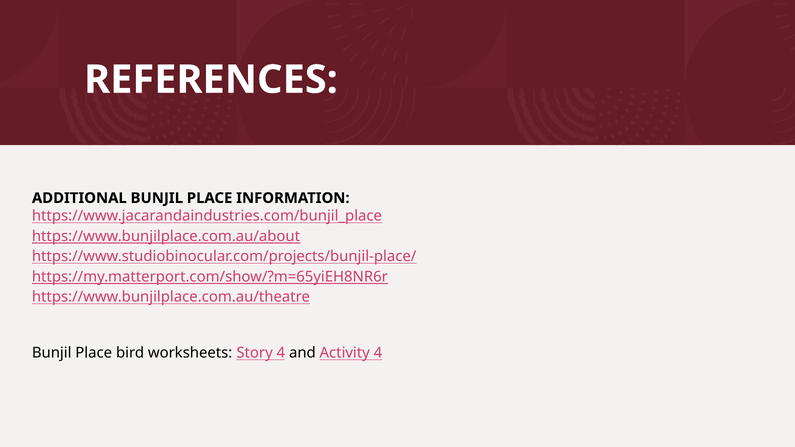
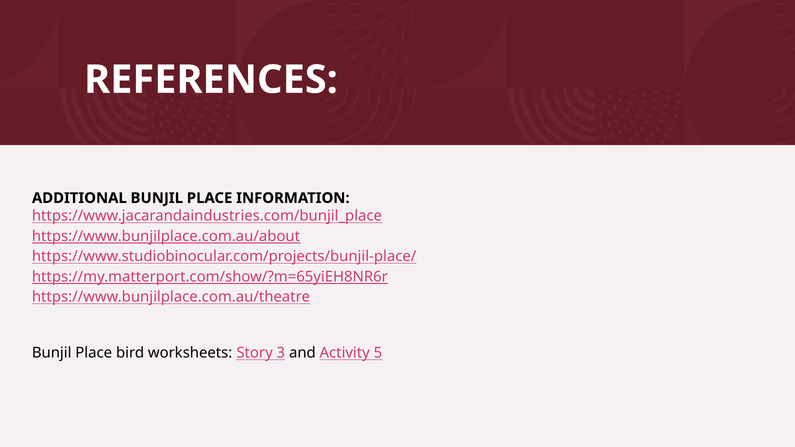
Story 4: 4 -> 3 (281, 353)
Activity 4: 4 -> 5 (378, 353)
